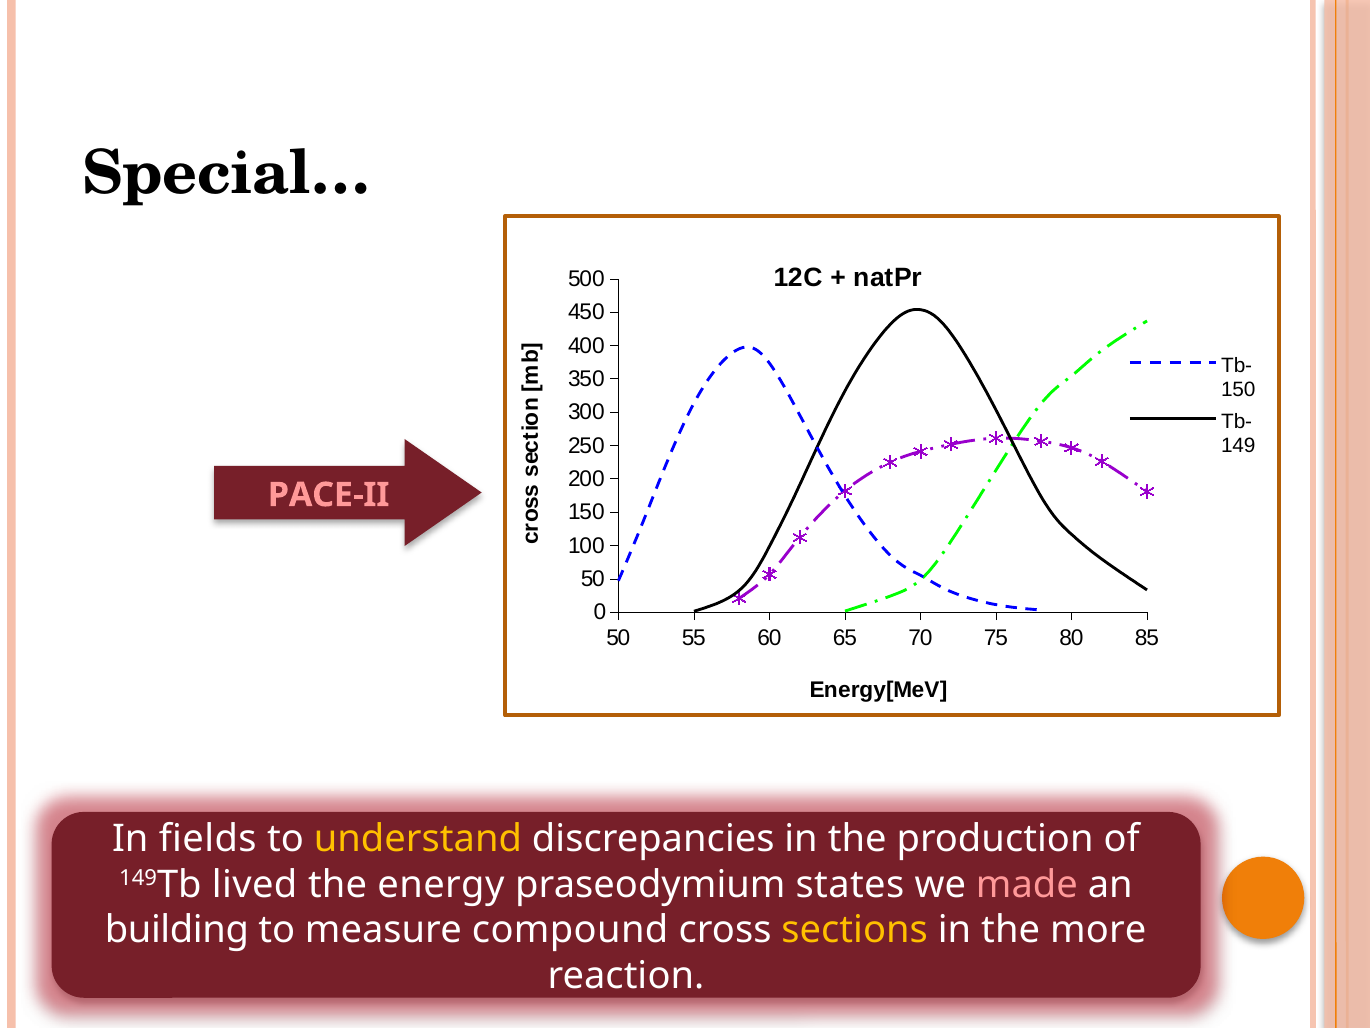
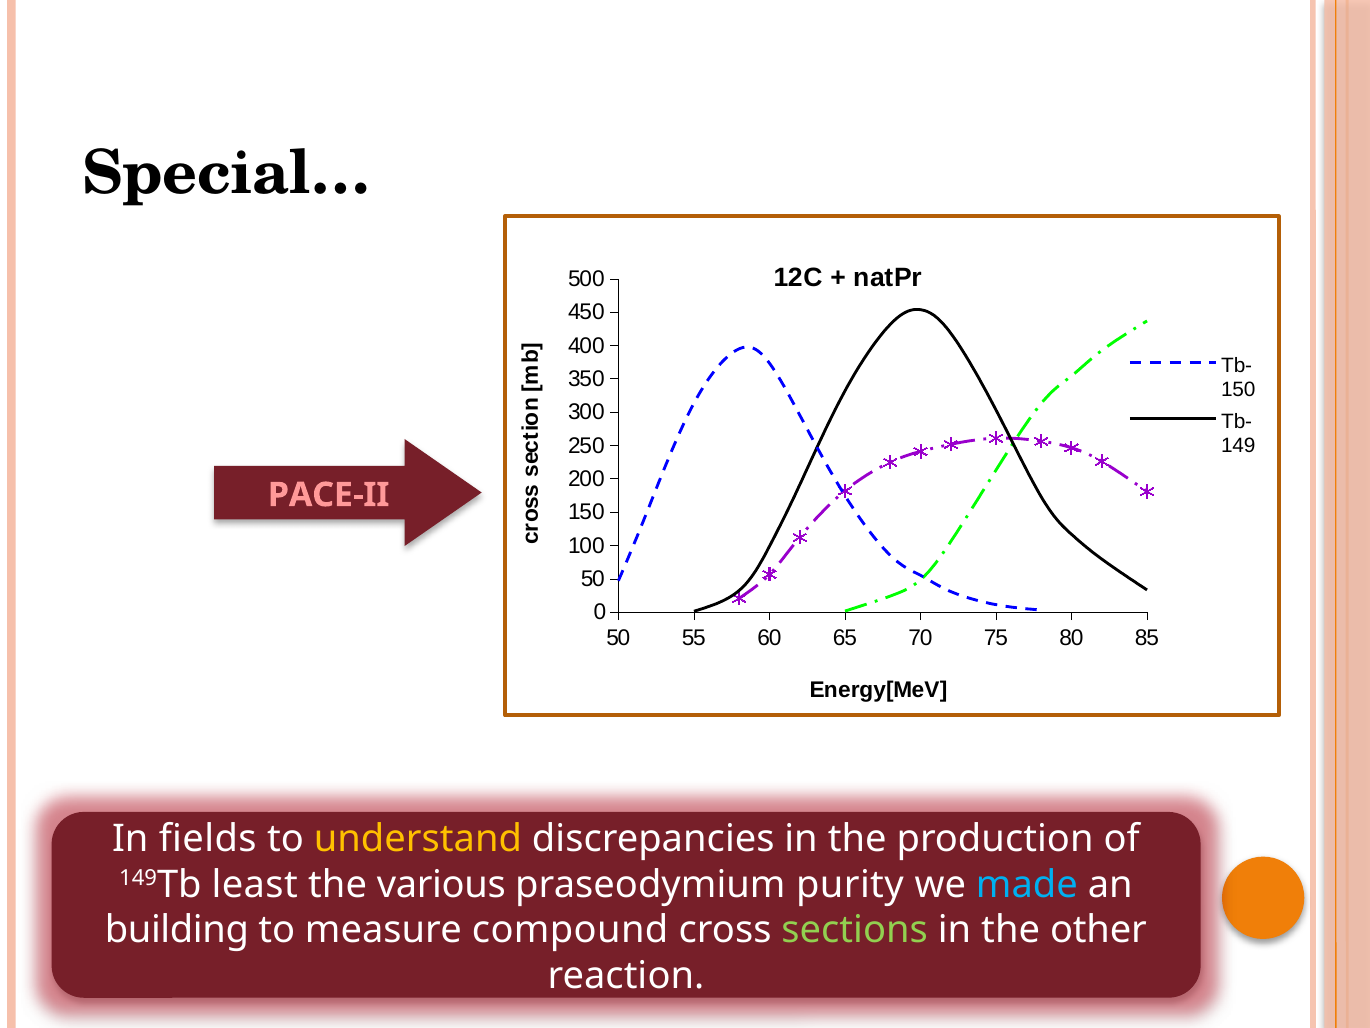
lived: lived -> least (255, 884)
energy: energy -> various (441, 884)
states: states -> purity (850, 884)
made colour: pink -> light blue (1027, 884)
sections colour: yellow -> light green (855, 930)
more: more -> other (1098, 930)
